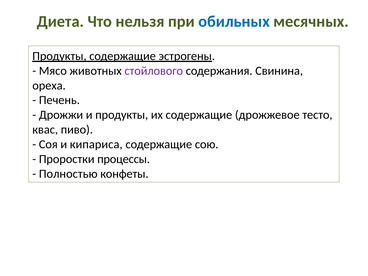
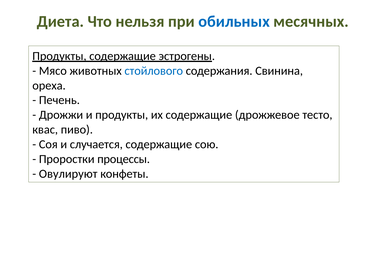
стойлового colour: purple -> blue (154, 71)
кипариса: кипариса -> случается (96, 144)
Полностью: Полностью -> Овулируют (68, 174)
